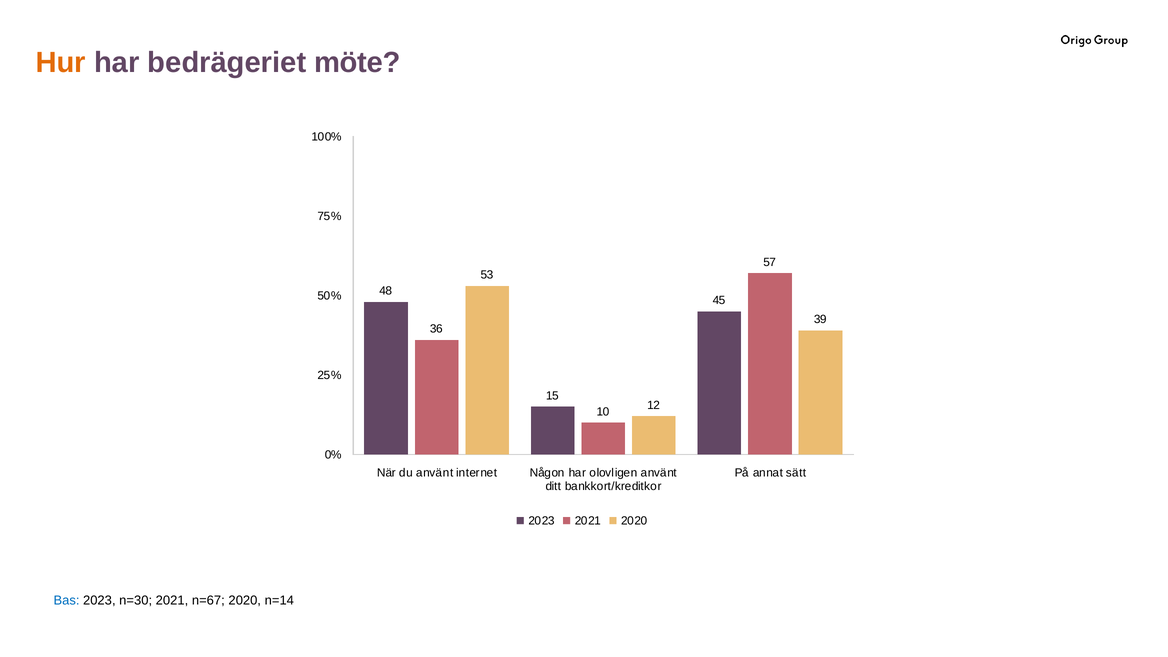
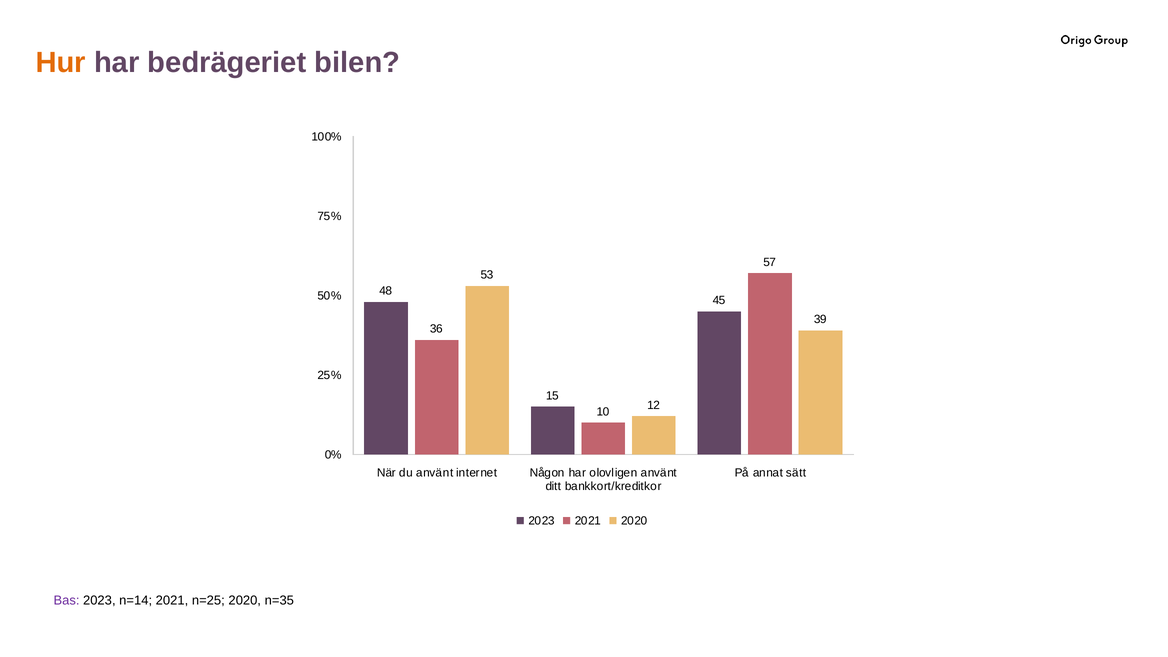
möte: möte -> bilen (357, 63)
Bas colour: blue -> purple (66, 601)
n=30: n=30 -> n=14 (136, 601)
n=67: n=67 -> n=25 (208, 601)
n=14: n=14 -> n=35 (279, 601)
